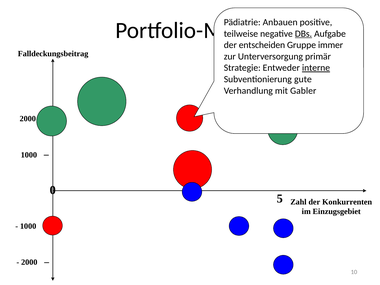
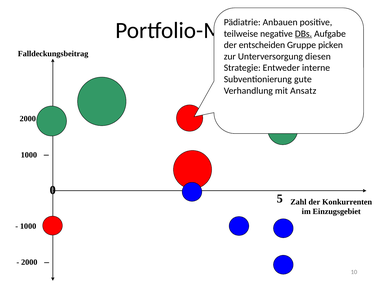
immer: immer -> picken (331, 45)
primär: primär -> diesen (318, 56)
interne underline: present -> none (316, 68)
Gabler: Gabler -> Ansatz (303, 91)
